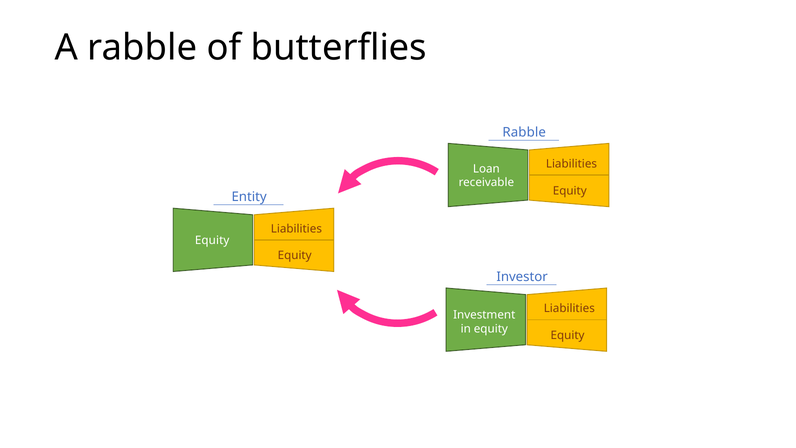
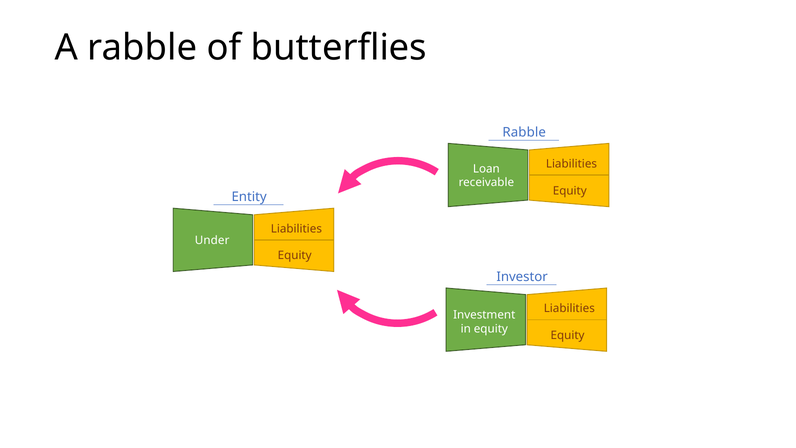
Equity: Equity -> Under (212, 240)
